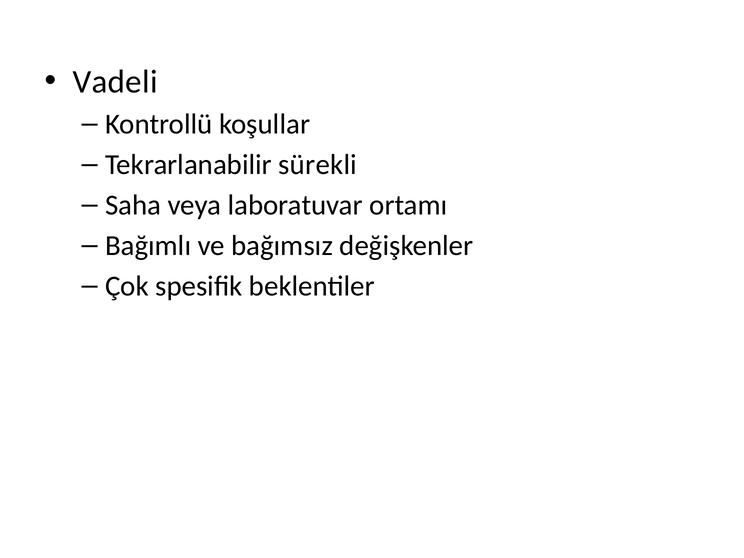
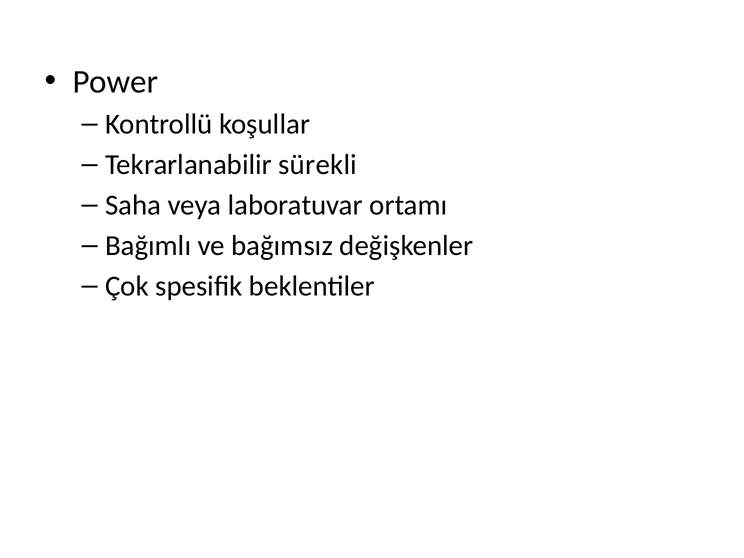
Vadeli: Vadeli -> Power (115, 82)
